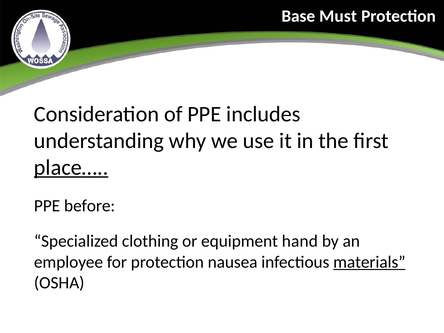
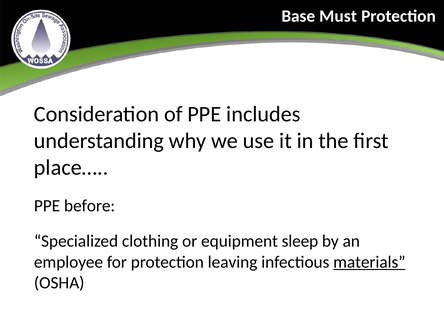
place… underline: present -> none (71, 168)
hand: hand -> sleep (300, 241)
nausea: nausea -> leaving (233, 262)
